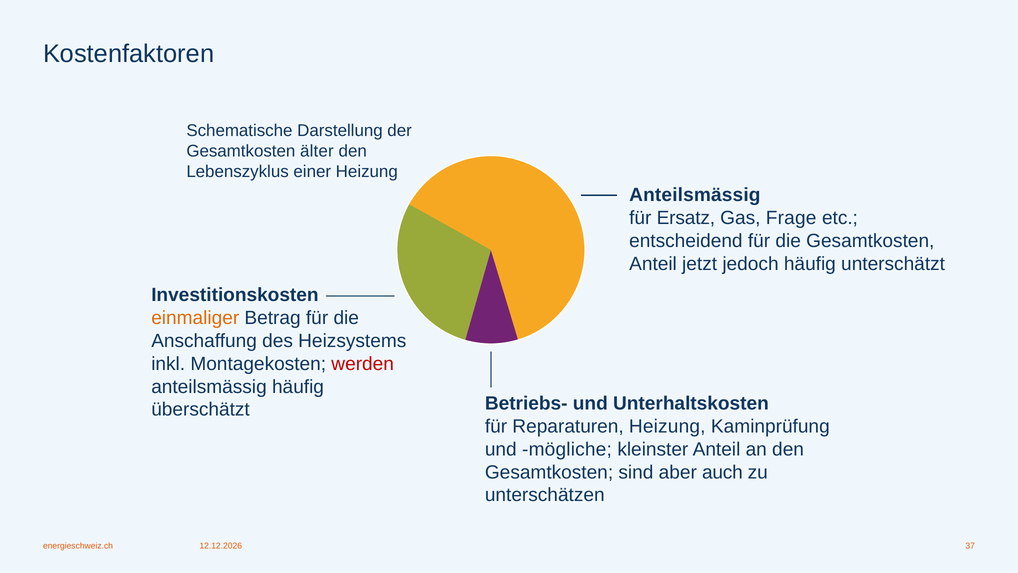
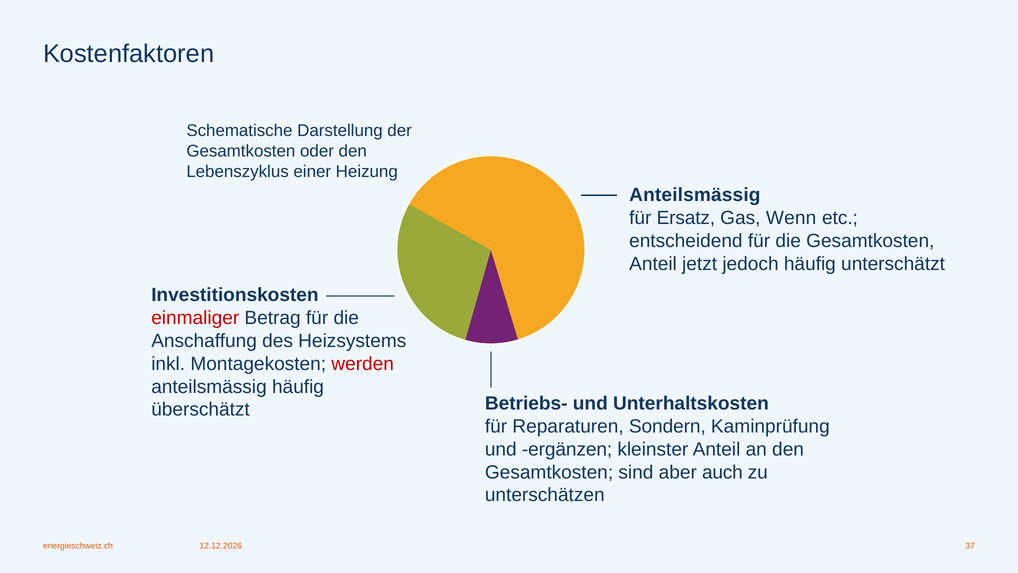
älter: älter -> oder (317, 151)
Frage: Frage -> Wenn (791, 218)
einmaliger colour: orange -> red (195, 318)
Reparaturen Heizung: Heizung -> Sondern (667, 426)
mögliche: mögliche -> ergänzen (567, 449)
